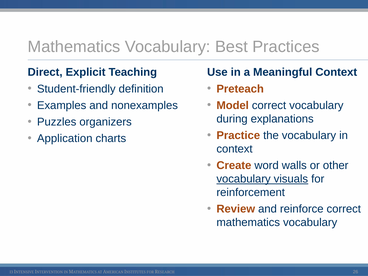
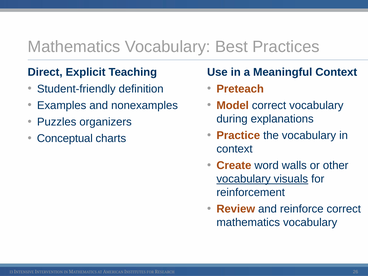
Application: Application -> Conceptual (65, 138)
